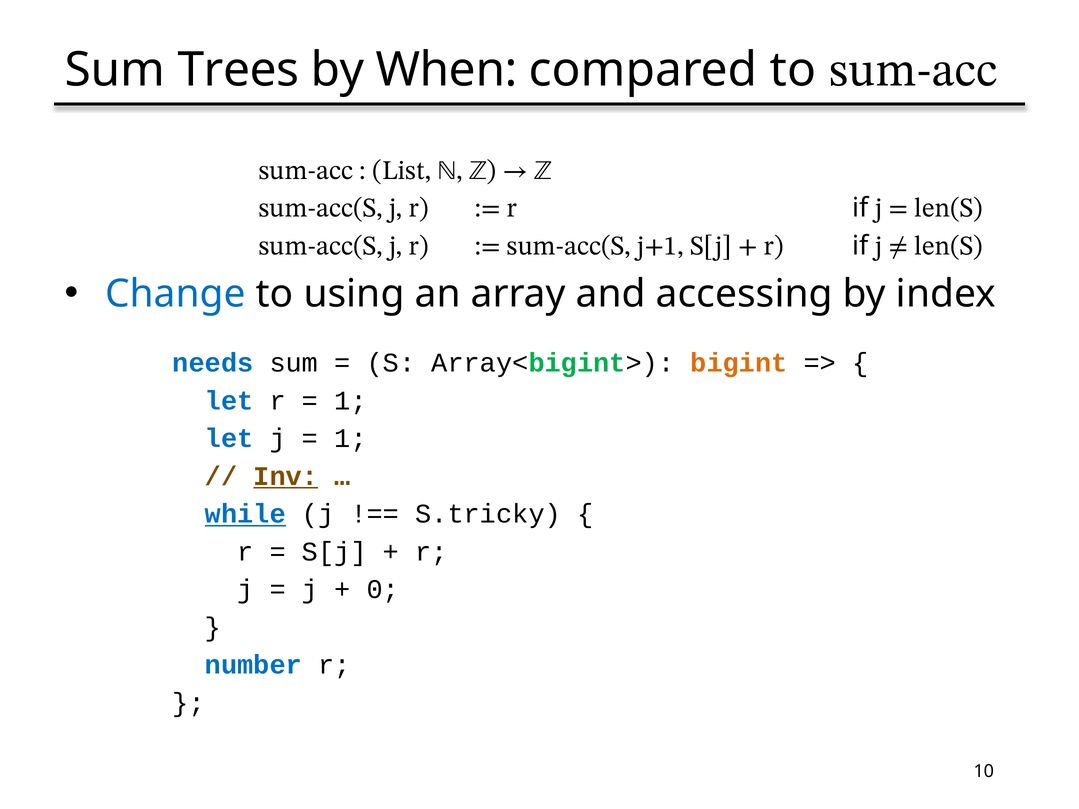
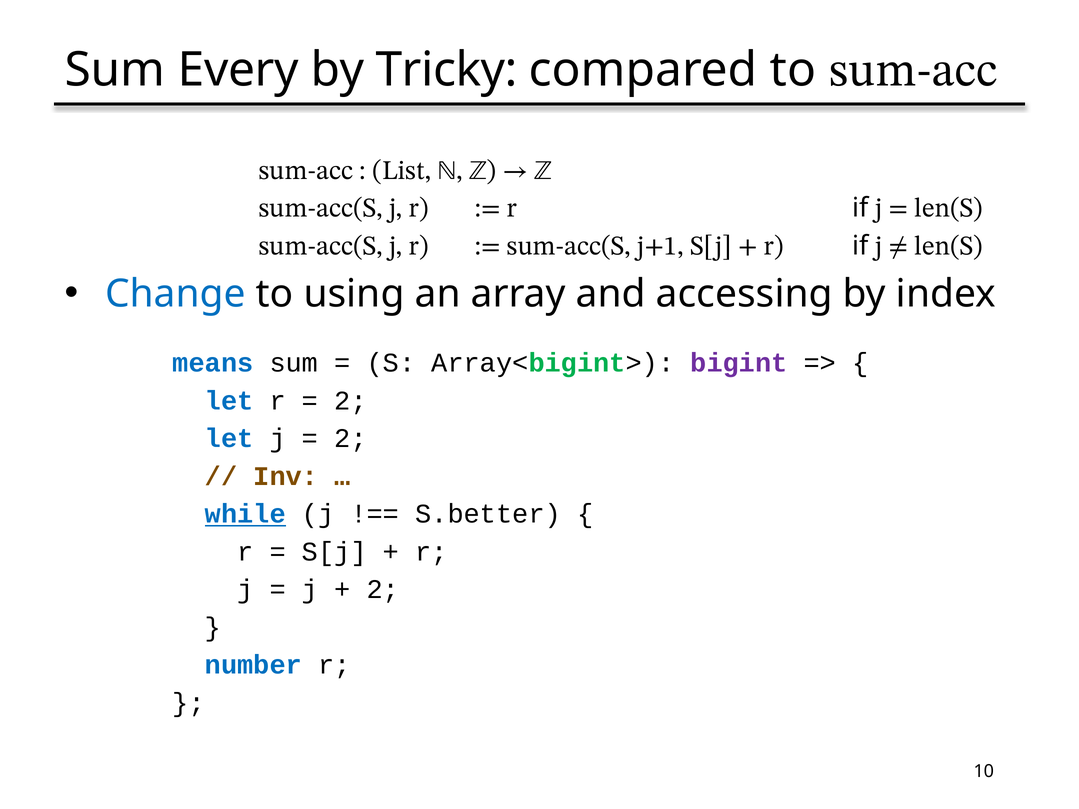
Trees: Trees -> Every (238, 70)
When: When -> Tricky (447, 70)
needs: needs -> means (213, 363)
bigint colour: orange -> purple (739, 363)
1: 1 -> 2 (351, 401)
1: 1 -> 2 (351, 439)
Inv underline: present -> none (286, 476)
S.tricky: S.tricky -> S.better (488, 514)
0: 0 -> 2 (383, 590)
